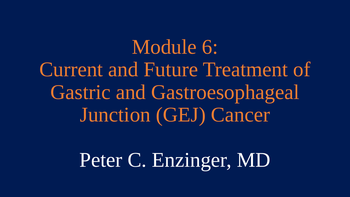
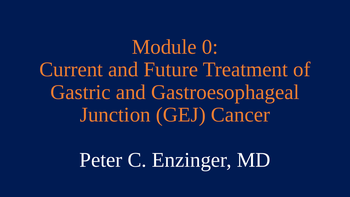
6: 6 -> 0 (210, 47)
